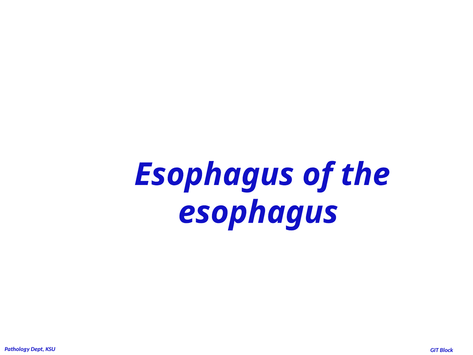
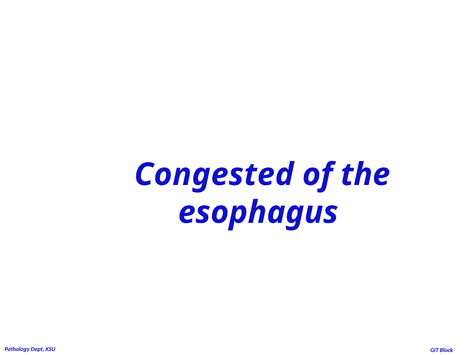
Esophagus: Esophagus -> Congested (214, 174)
